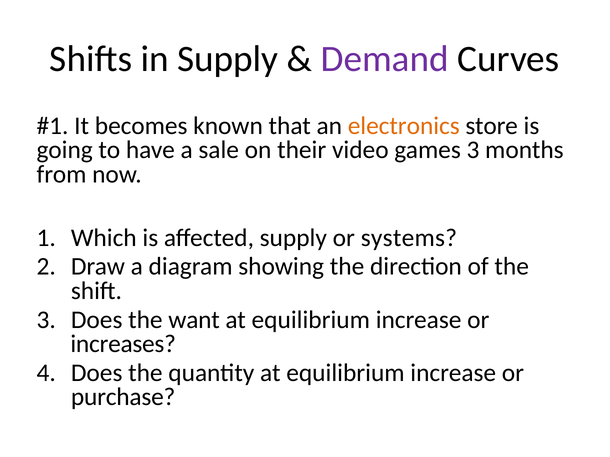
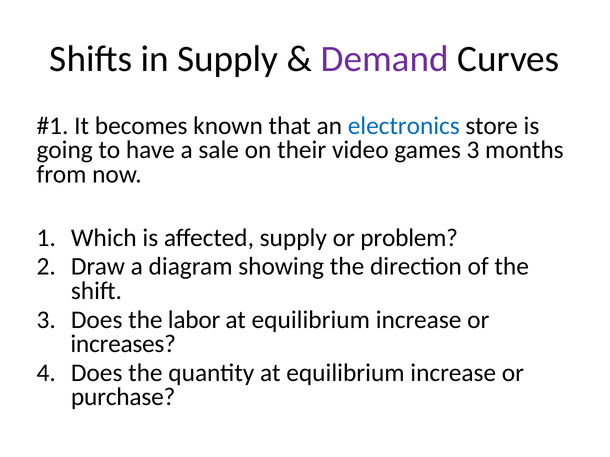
electronics colour: orange -> blue (404, 126)
systems: systems -> problem (409, 238)
want: want -> labor (194, 320)
